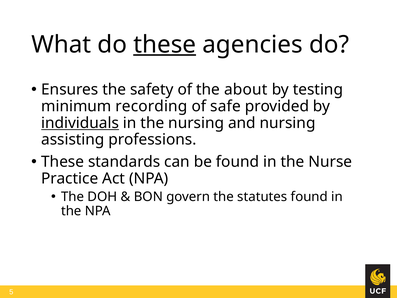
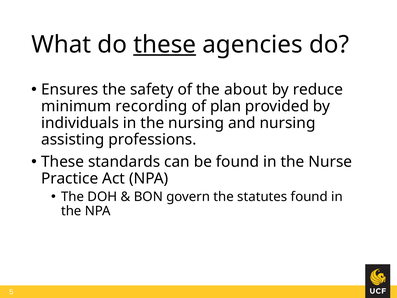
testing: testing -> reduce (318, 89)
safe: safe -> plan (226, 106)
individuals underline: present -> none (80, 123)
